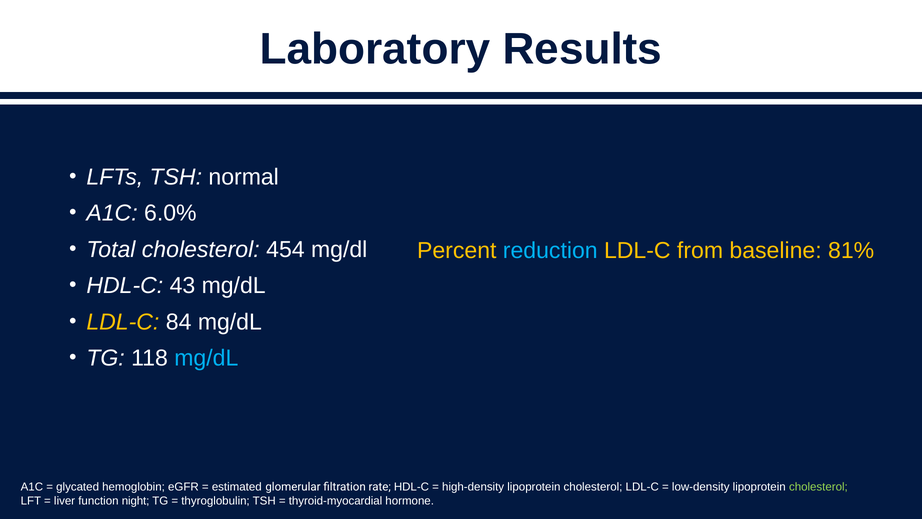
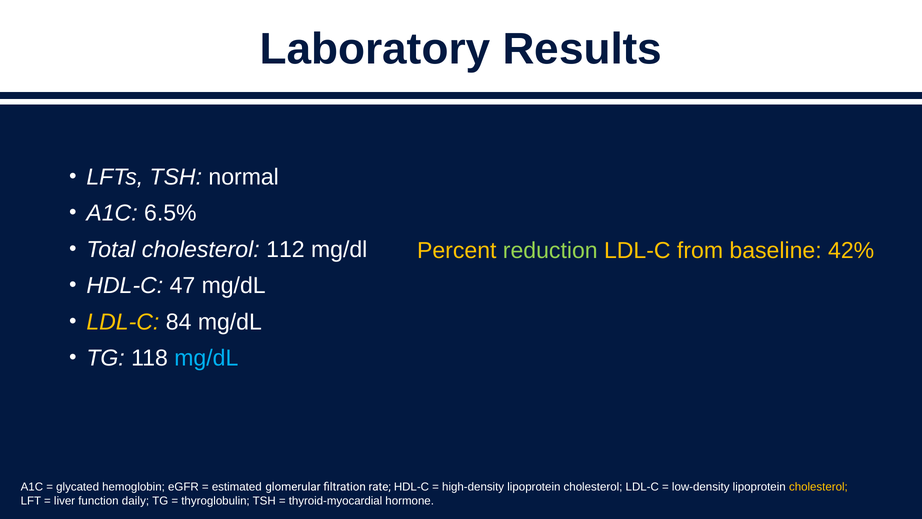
6.0%: 6.0% -> 6.5% (170, 213)
454: 454 -> 112 (285, 249)
reduction colour: light blue -> light green (550, 251)
81%: 81% -> 42% (851, 251)
43: 43 -> 47 (182, 286)
cholesterol colour: light green -> yellow (818, 487)
night: night -> daily (135, 501)
